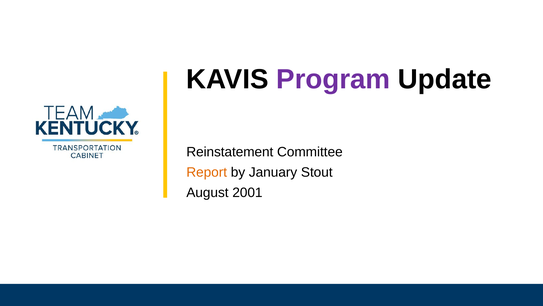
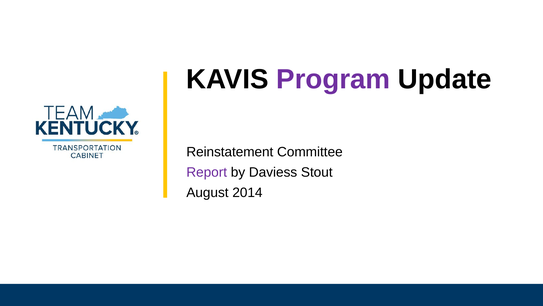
Report colour: orange -> purple (207, 172)
January: January -> Daviess (273, 172)
2001: 2001 -> 2014 (247, 192)
